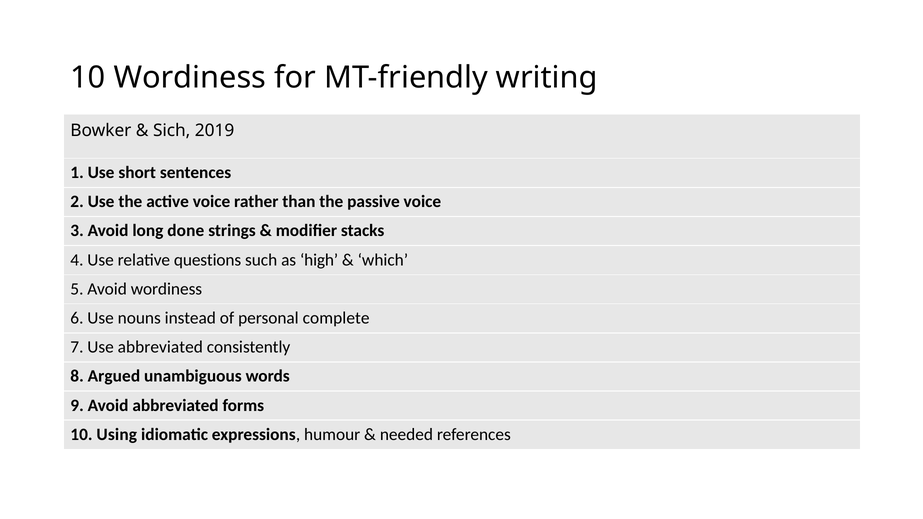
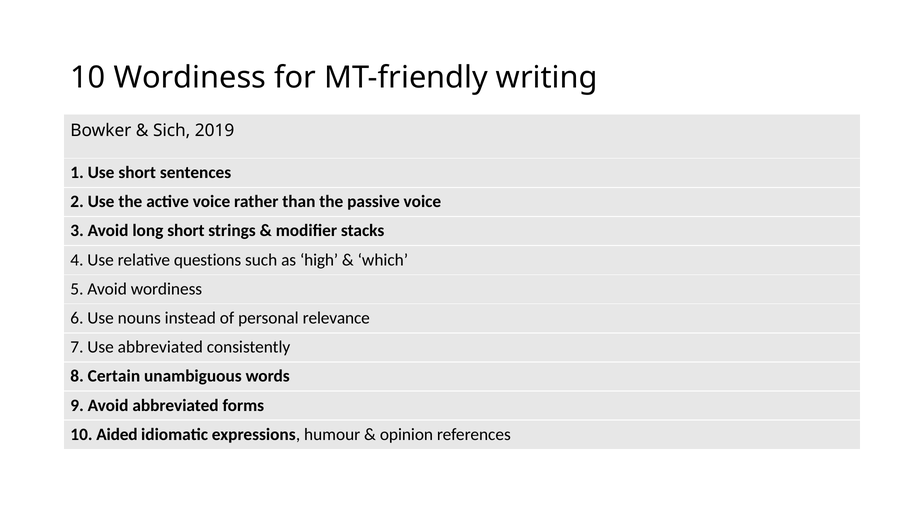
long done: done -> short (186, 231)
complete: complete -> relevance (336, 318)
Argued: Argued -> Certain (114, 376)
Using: Using -> Aided (117, 435)
needed: needed -> opinion (406, 435)
